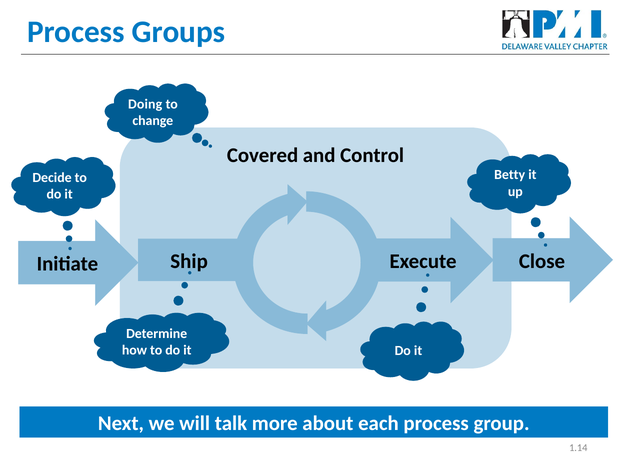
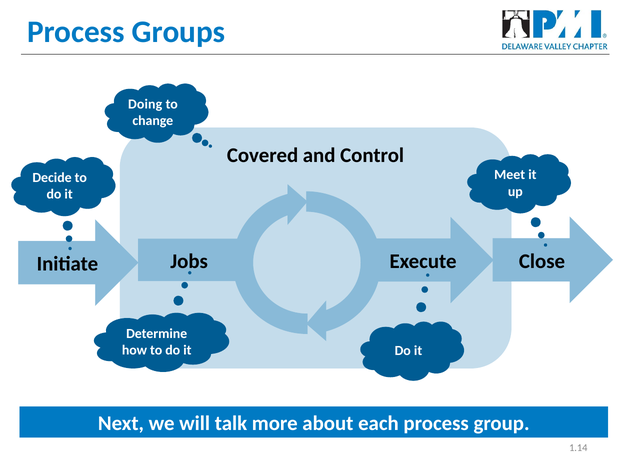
Betty: Betty -> Meet (510, 175)
Ship: Ship -> Jobs (189, 261)
